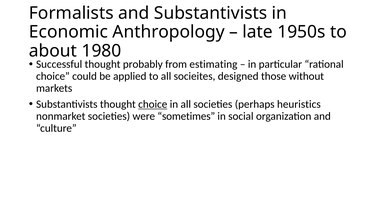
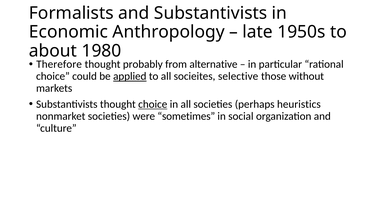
Successful: Successful -> Therefore (59, 64)
estimating: estimating -> alternative (213, 64)
applied underline: none -> present (130, 76)
designed: designed -> selective (238, 76)
